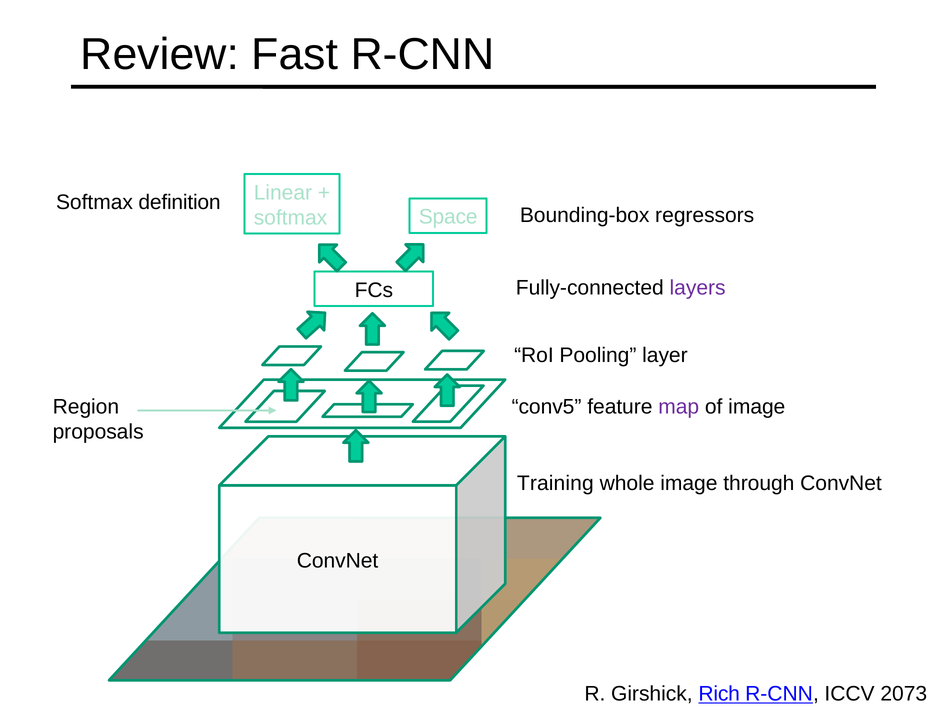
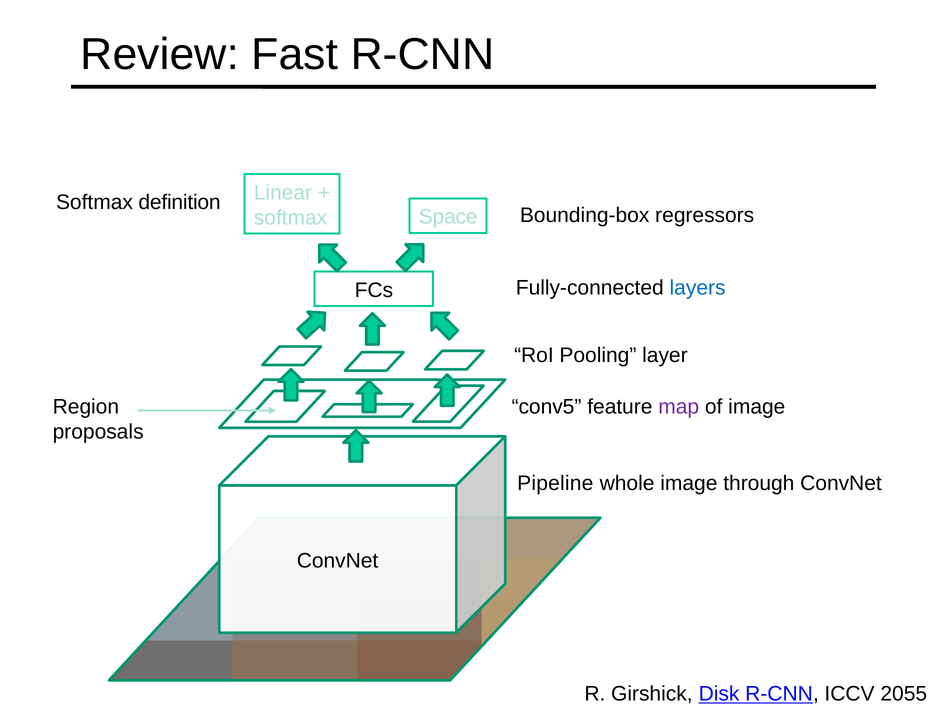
layers colour: purple -> blue (698, 288)
Training: Training -> Pipeline (555, 484)
Rich: Rich -> Disk (719, 694)
2073: 2073 -> 2055 (904, 694)
